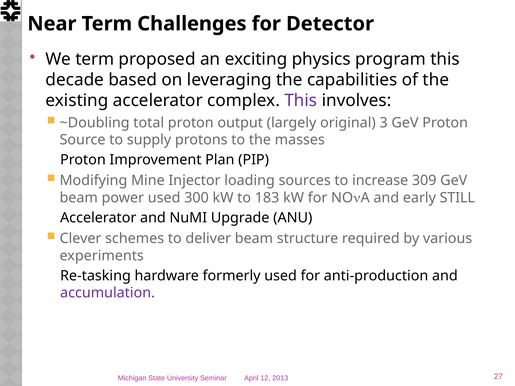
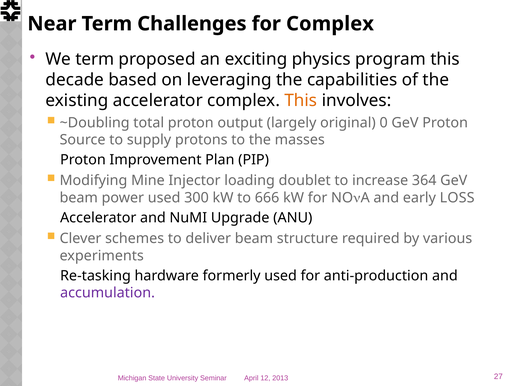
for Detector: Detector -> Complex (330, 24)
This colour: purple -> orange (301, 101)
3: 3 -> 0 (384, 123)
sources: sources -> doublet (305, 181)
309: 309 -> 364 (424, 181)
183: 183 -> 666 (267, 198)
STILL: STILL -> LOSS (457, 198)
